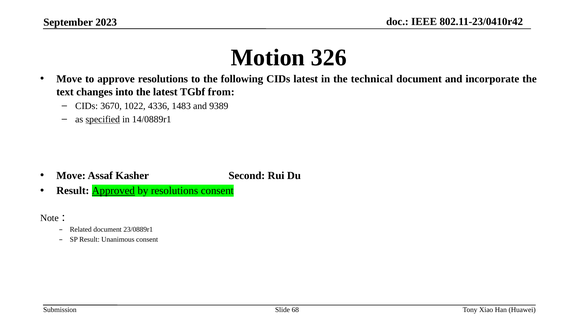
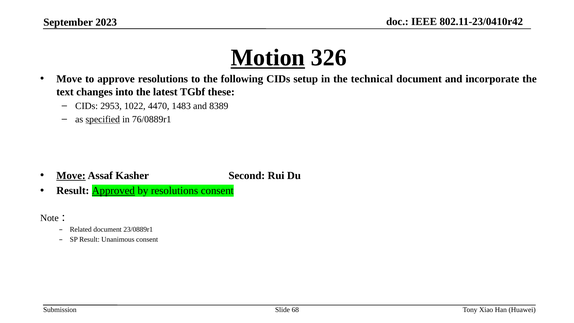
Motion underline: none -> present (268, 58)
CIDs latest: latest -> setup (306, 79)
from: from -> these (221, 92)
3670: 3670 -> 2953 (111, 106)
4336: 4336 -> 4470 (159, 106)
9389: 9389 -> 8389 (219, 106)
14/0889r1: 14/0889r1 -> 76/0889r1 (152, 119)
Move underline: none -> present (71, 176)
